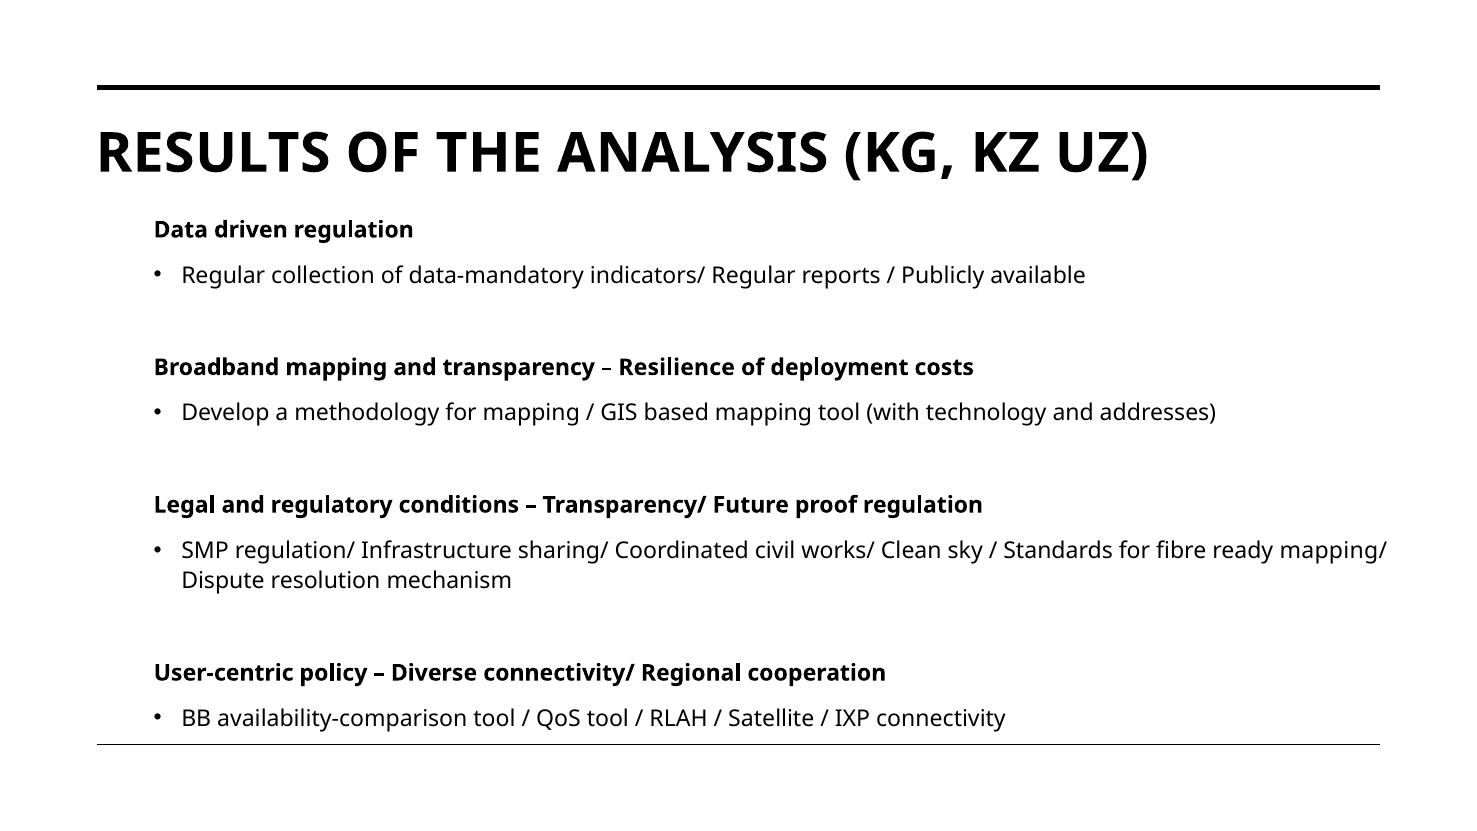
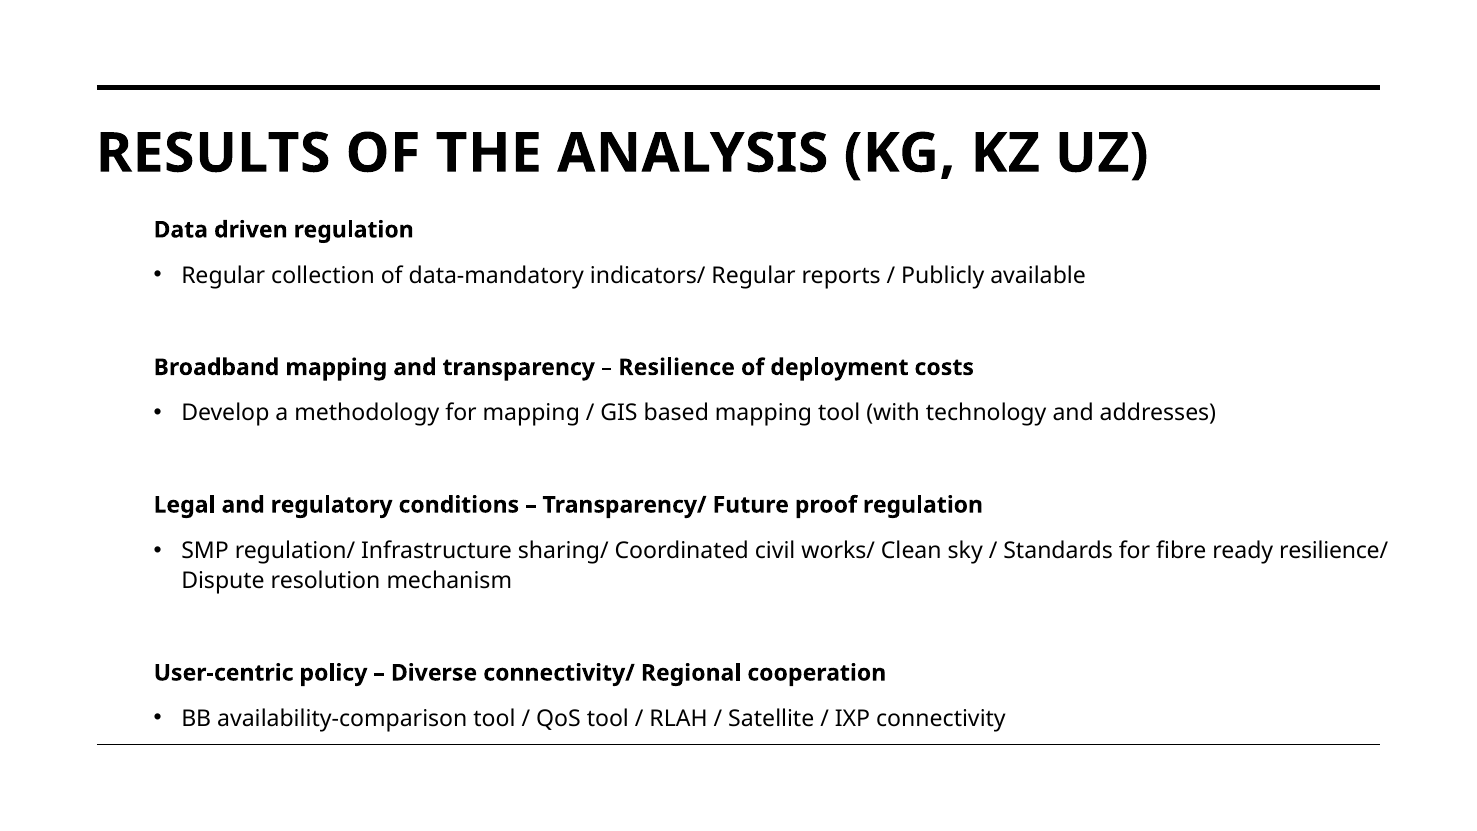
mapping/: mapping/ -> resilience/ (1334, 551)
